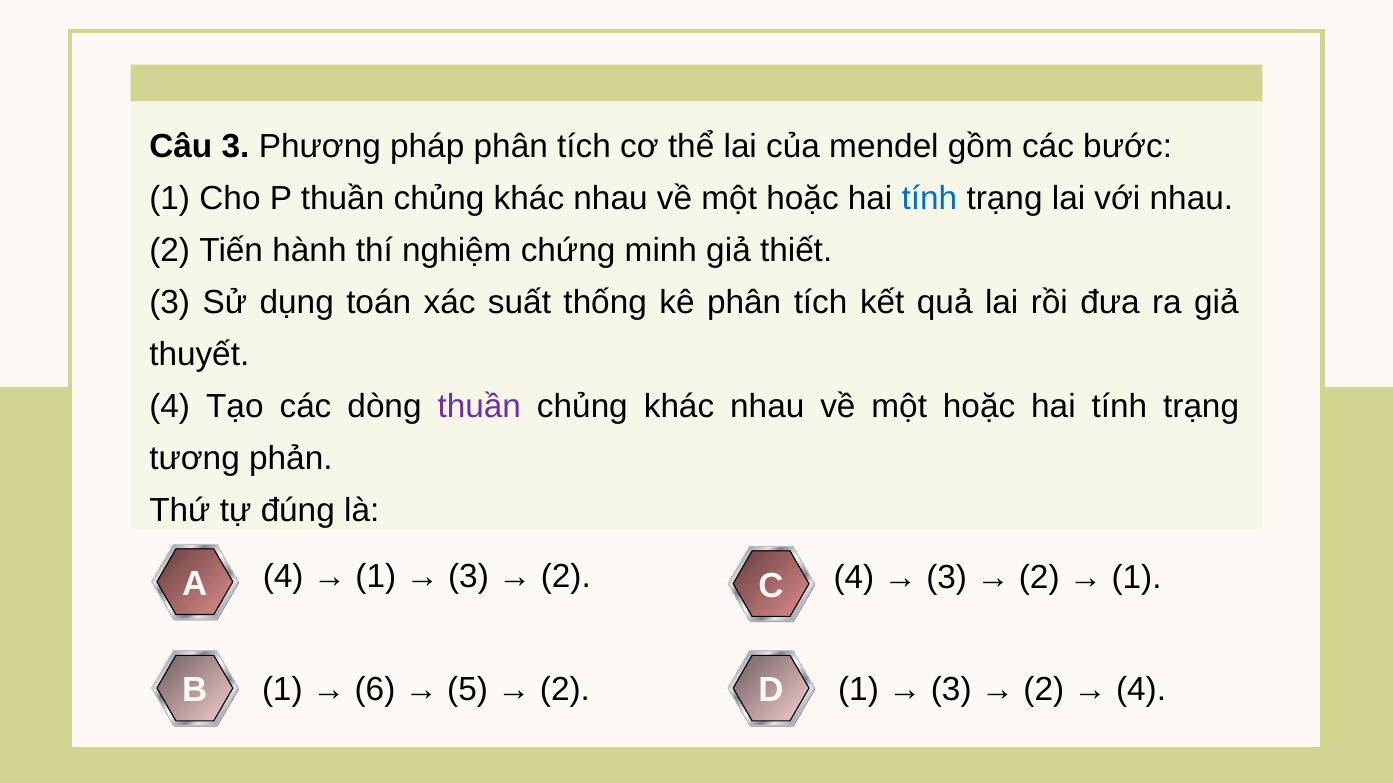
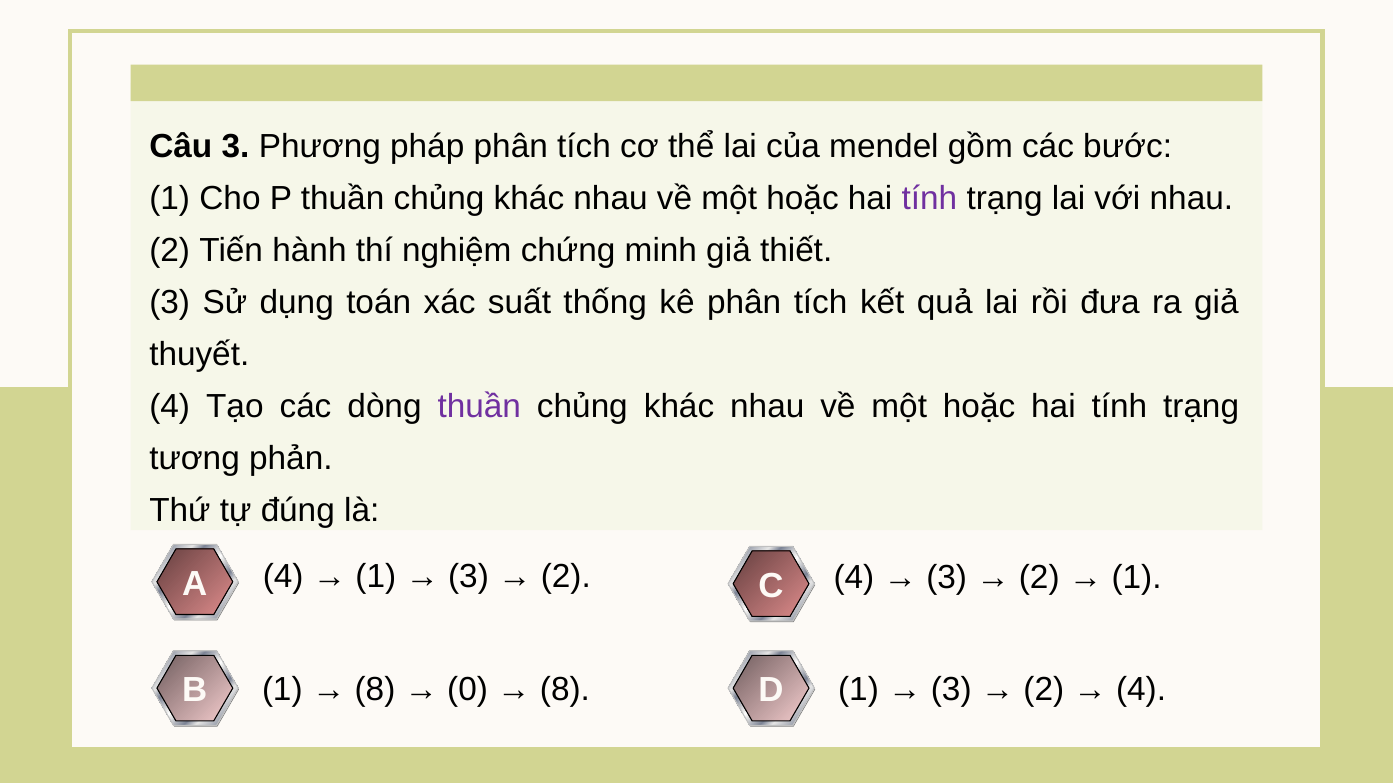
tính colour: blue -> purple (929, 199)
6: 6 -> 8 (375, 690)
5: 5 -> 0 (468, 690)
2: 2 -> 8 (565, 690)
